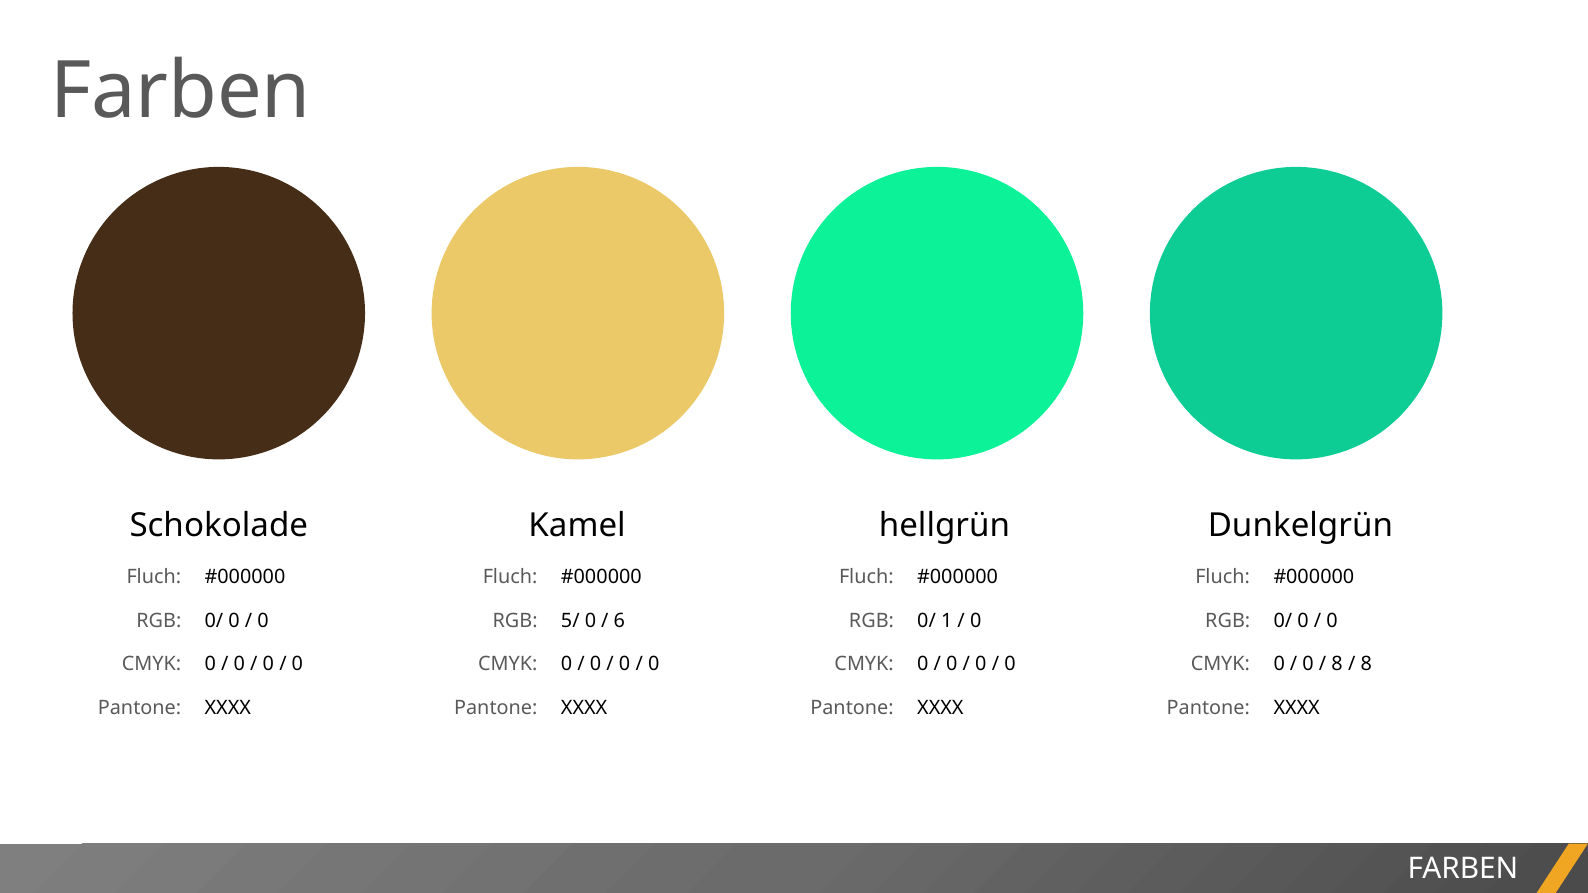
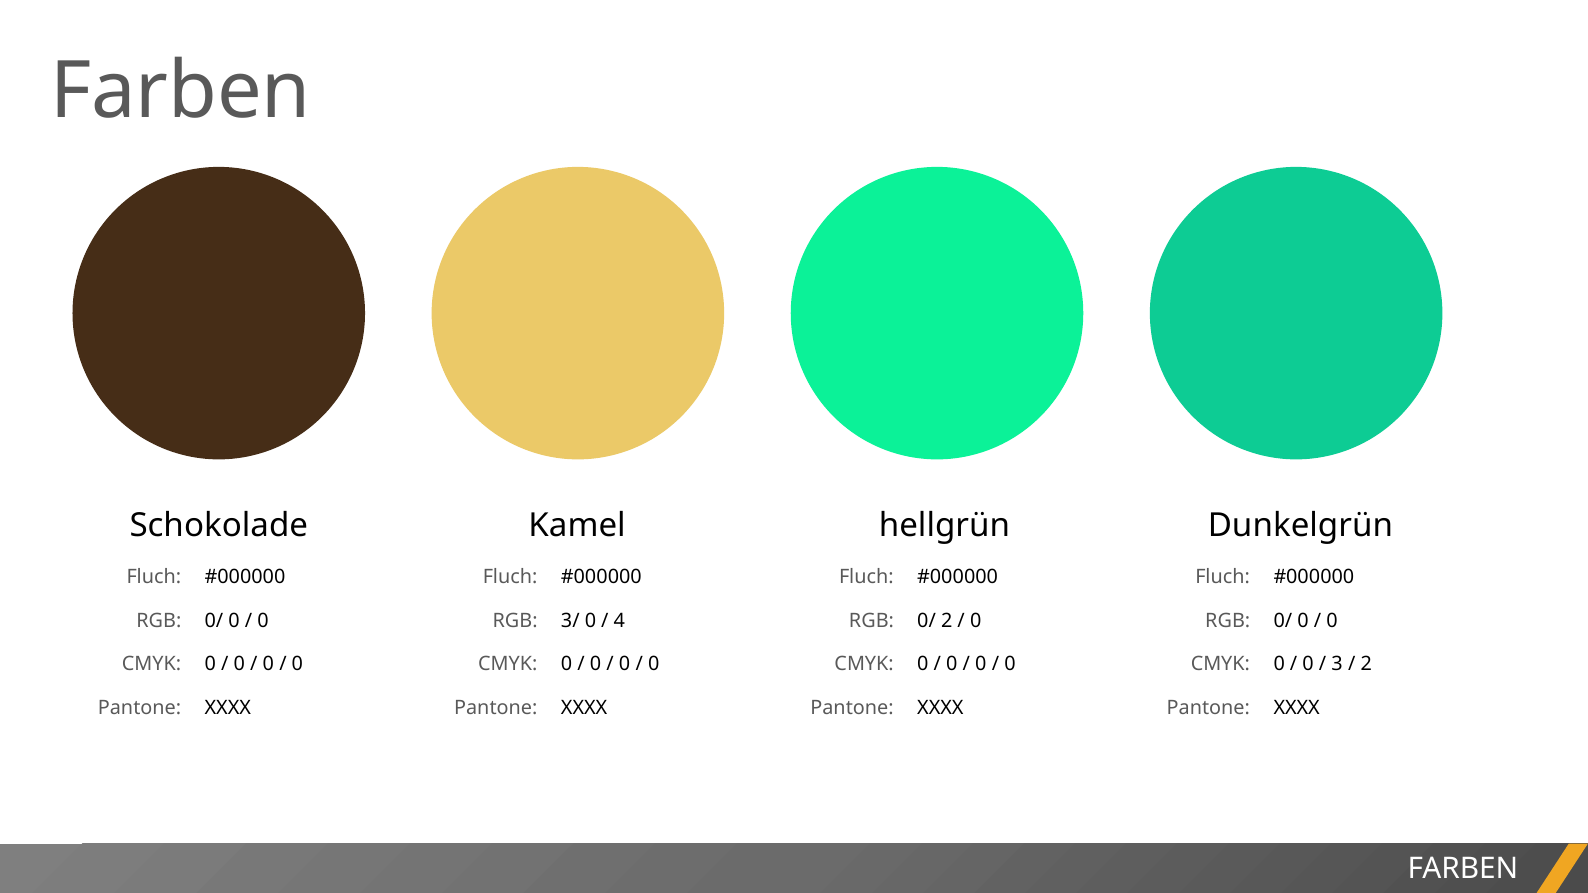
5/: 5/ -> 3/ (570, 621)
6: 6 -> 4 (619, 621)
0/ 1: 1 -> 2 (947, 621)
8: 8 -> 3 (1337, 664)
8: 8 -> 2 (1366, 664)
